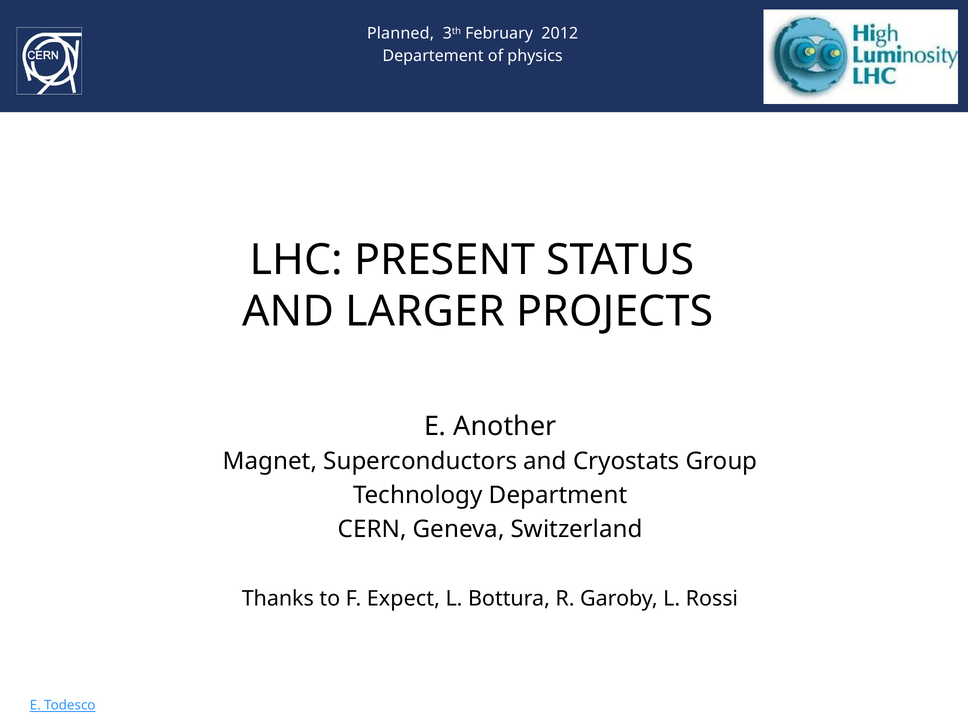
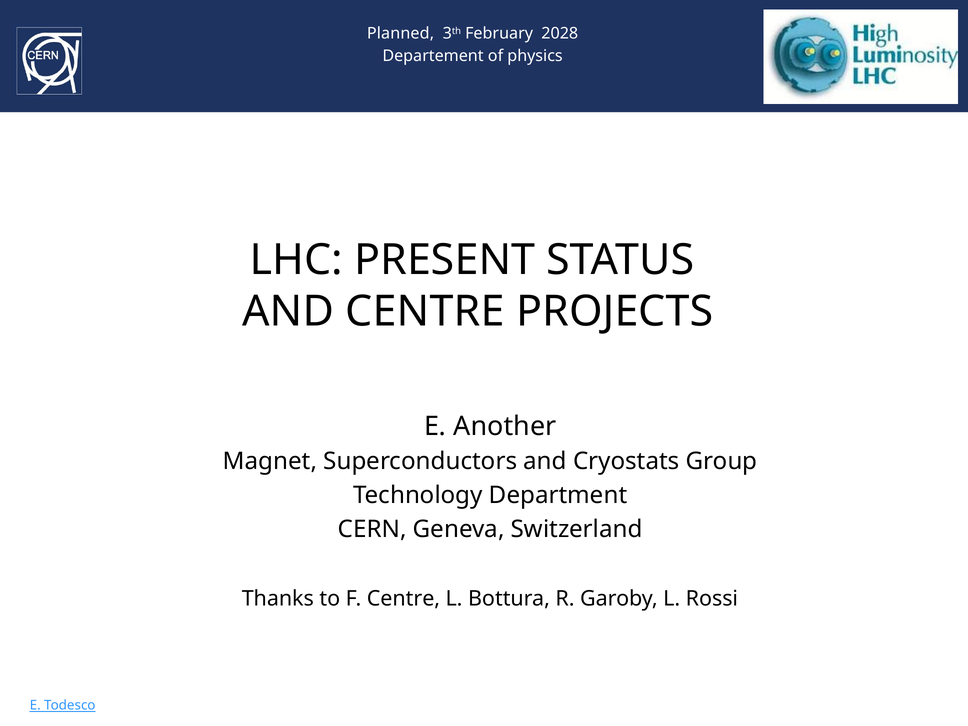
2012: 2012 -> 2028 (560, 34)
AND LARGER: LARGER -> CENTRE (425, 312)
F Expect: Expect -> Centre (403, 598)
